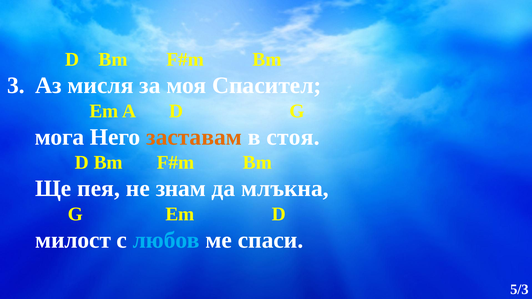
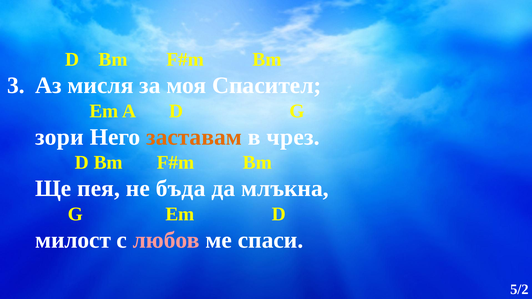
мога: мога -> зори (59, 137)
стоя: стоя -> чрез (293, 137)
знам: знам -> бъда (181, 189)
любов colour: light blue -> pink (166, 240)
5/3: 5/3 -> 5/2 (519, 290)
